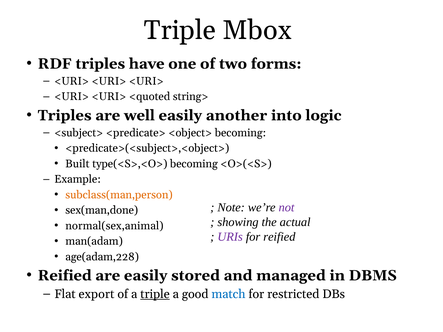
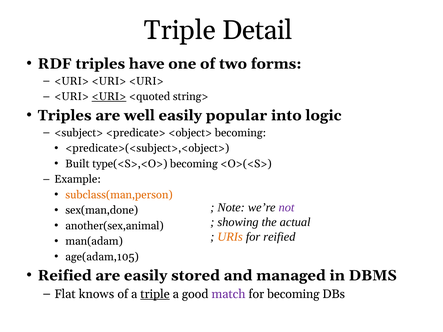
Mbox: Mbox -> Detail (257, 30)
<URI> underline: none -> present (109, 97)
another: another -> popular (236, 115)
normal(sex,animal: normal(sex,animal -> another(sex,animal (114, 226)
URIs colour: purple -> orange (230, 237)
age(adam,228: age(adam,228 -> age(adam,105 (102, 257)
export: export -> knows (96, 294)
match colour: blue -> purple (228, 294)
for restricted: restricted -> becoming (293, 294)
